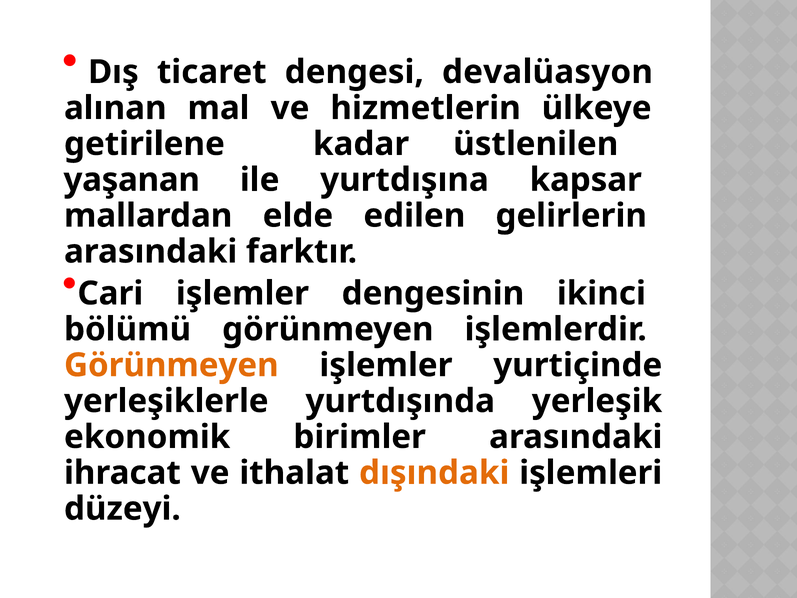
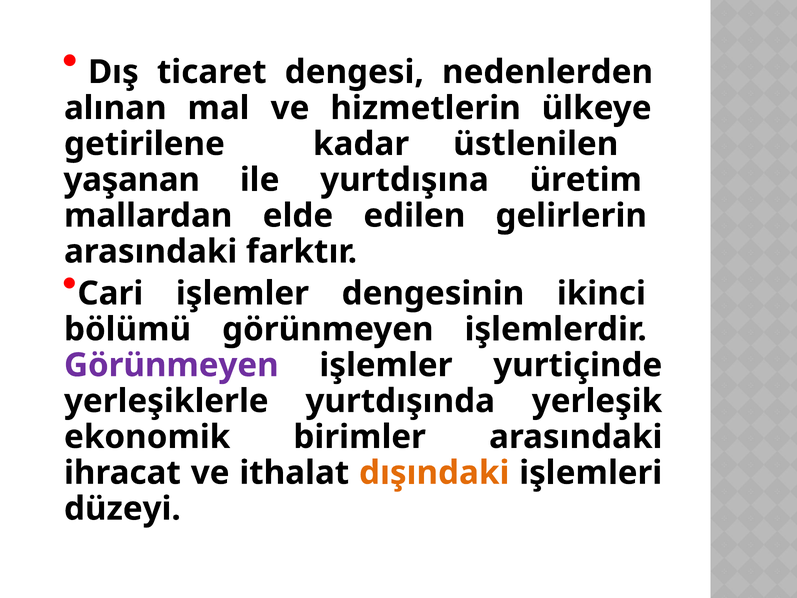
devalüasyon: devalüasyon -> nedenlerden (548, 72)
kapsar: kapsar -> üretim (586, 180)
Görünmeyen colour: orange -> purple (171, 365)
